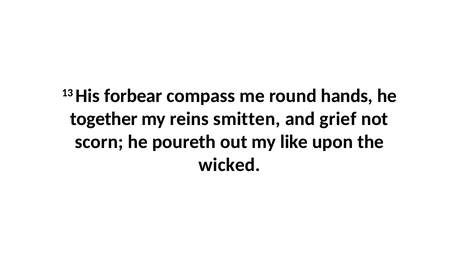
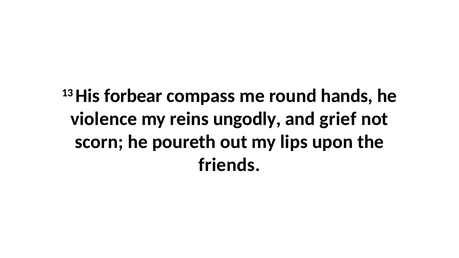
together: together -> violence (104, 119)
smitten: smitten -> ungodly (247, 119)
like: like -> lips (294, 142)
wicked: wicked -> friends (229, 165)
